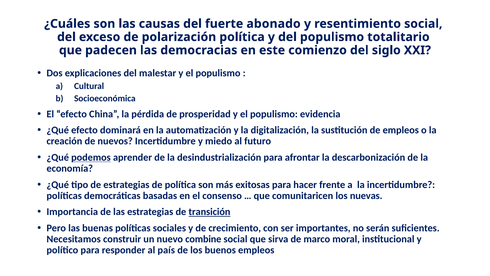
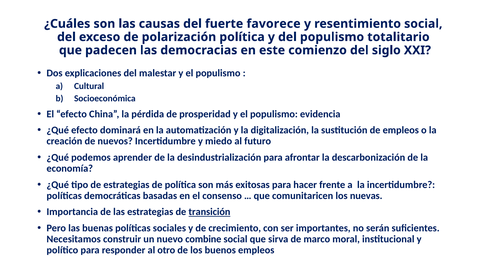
abonado: abonado -> favorece (274, 24)
podemos underline: present -> none (91, 157)
país: país -> otro (166, 250)
